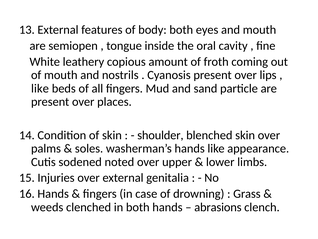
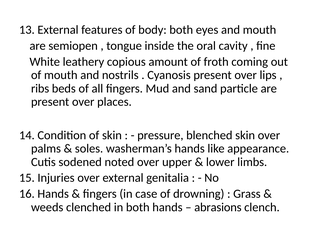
like: like -> ribs (40, 88)
shoulder: shoulder -> pressure (160, 135)
